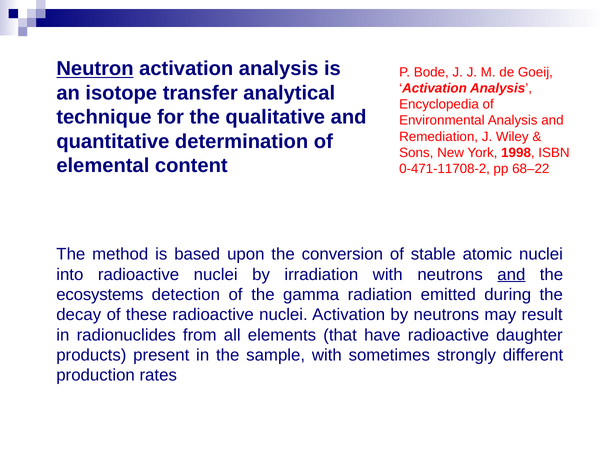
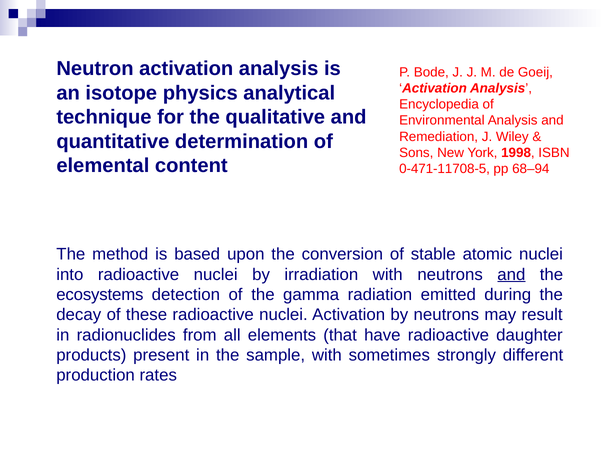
Neutron underline: present -> none (95, 69)
transfer: transfer -> physics (200, 93)
0-471-11708-2: 0-471-11708-2 -> 0-471-11708-5 (445, 169)
68–22: 68–22 -> 68–94 (531, 169)
